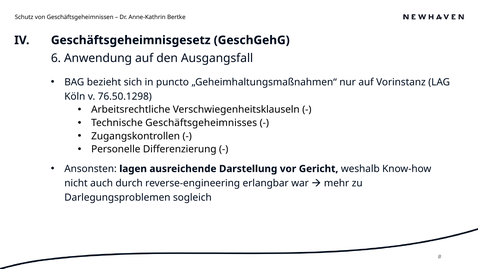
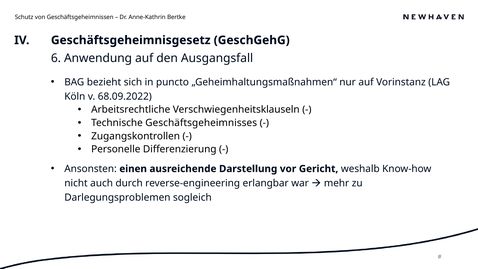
76.50.1298: 76.50.1298 -> 68.09.2022 (125, 96)
lagen: lagen -> einen (133, 169)
